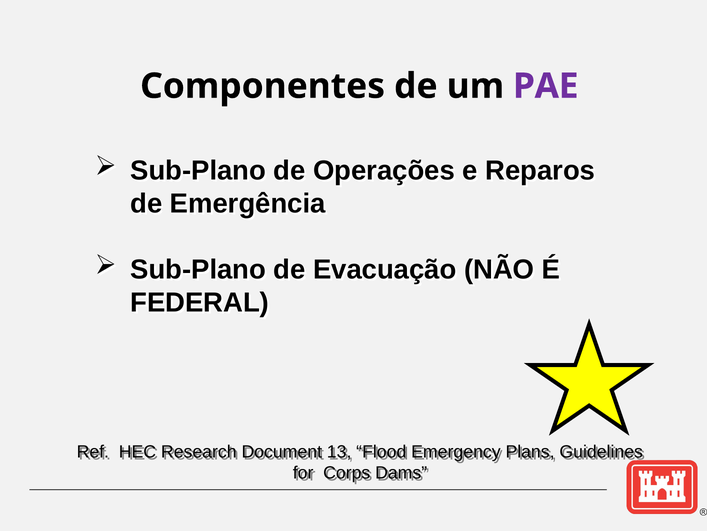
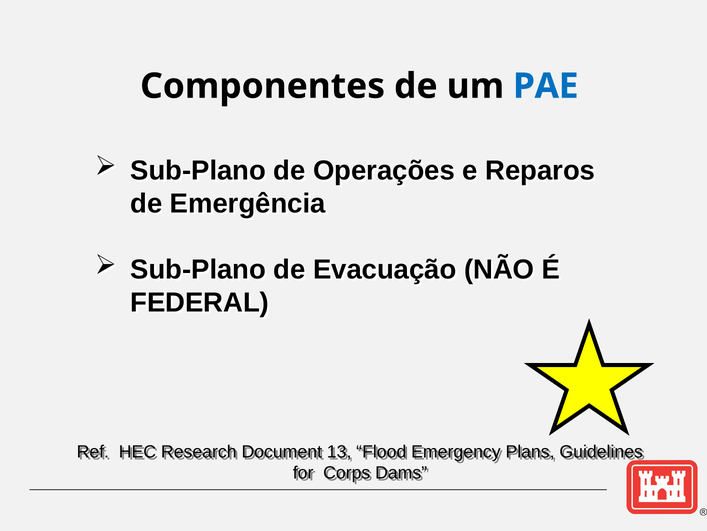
PAE colour: purple -> blue (546, 86)
